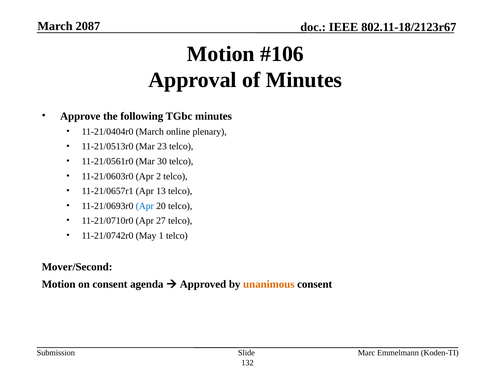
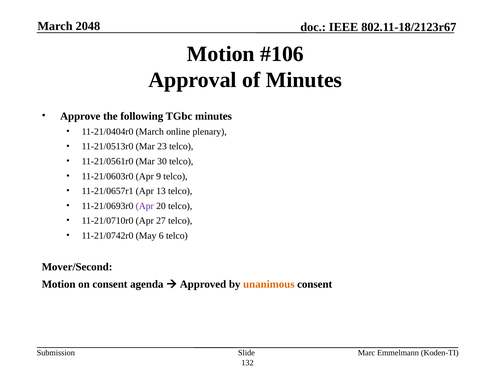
2087: 2087 -> 2048 (88, 26)
2: 2 -> 9 (159, 176)
Apr colour: blue -> purple (145, 206)
1: 1 -> 6 (161, 236)
